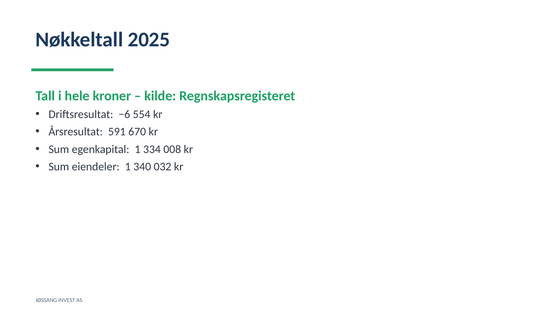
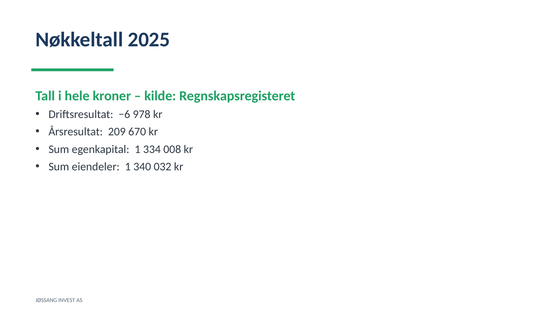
554: 554 -> 978 (142, 115)
591: 591 -> 209 (117, 132)
